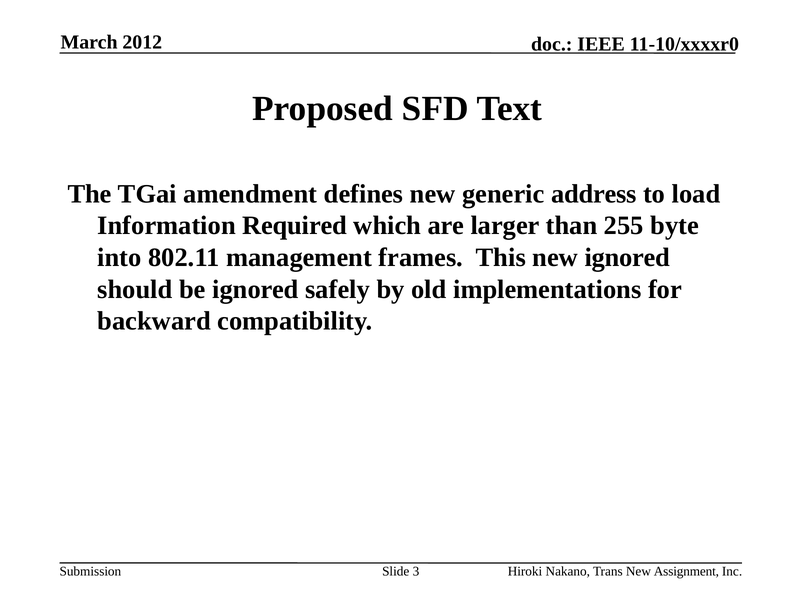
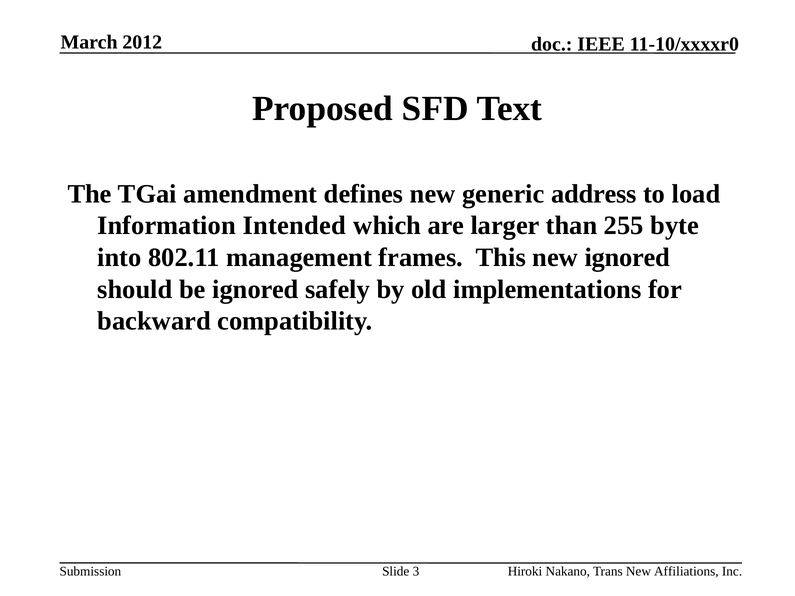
Required: Required -> Intended (294, 226)
Assignment: Assignment -> Affiliations (686, 572)
